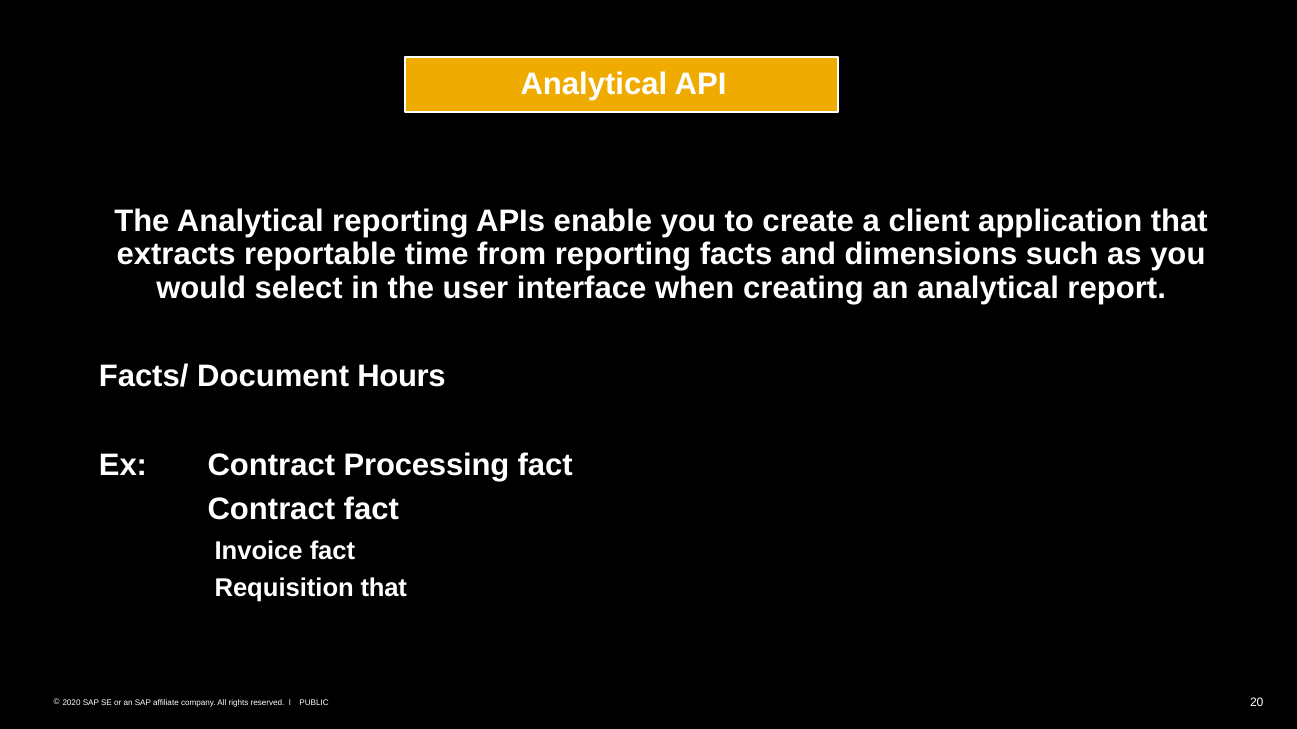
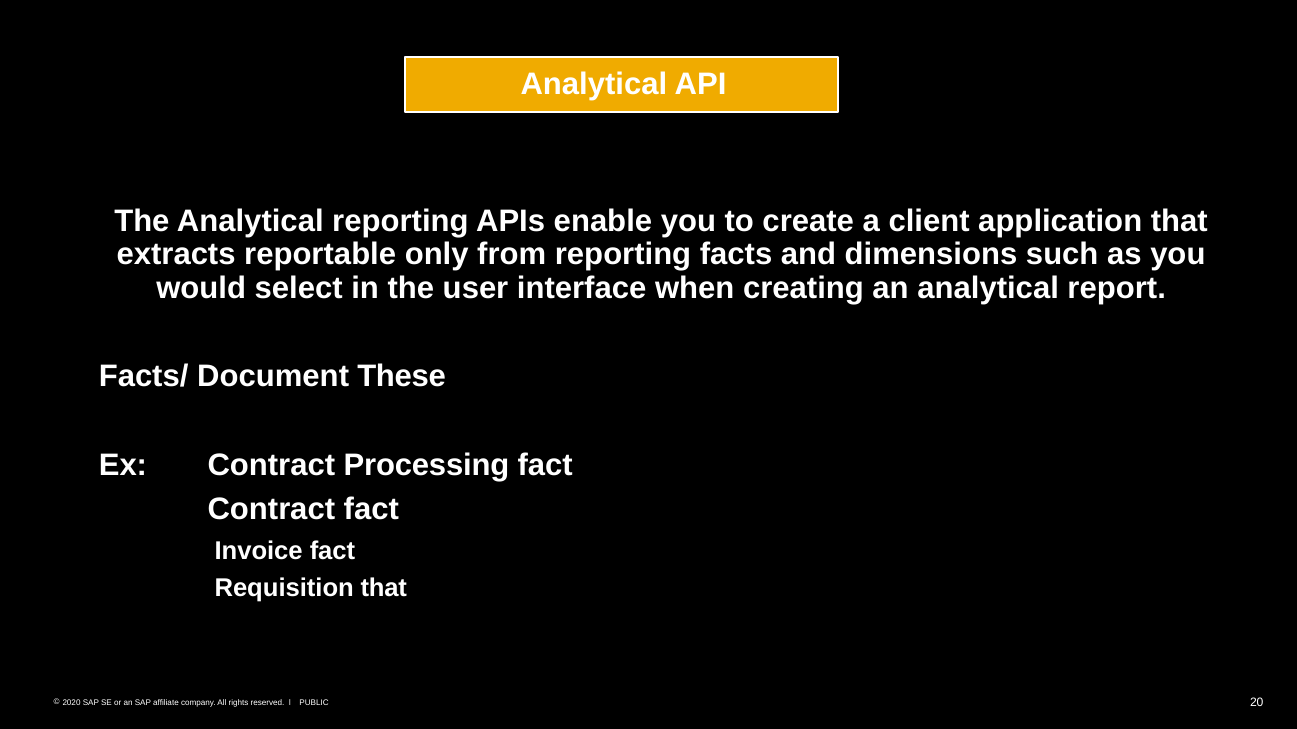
time: time -> only (437, 254)
Hours: Hours -> These (402, 377)
